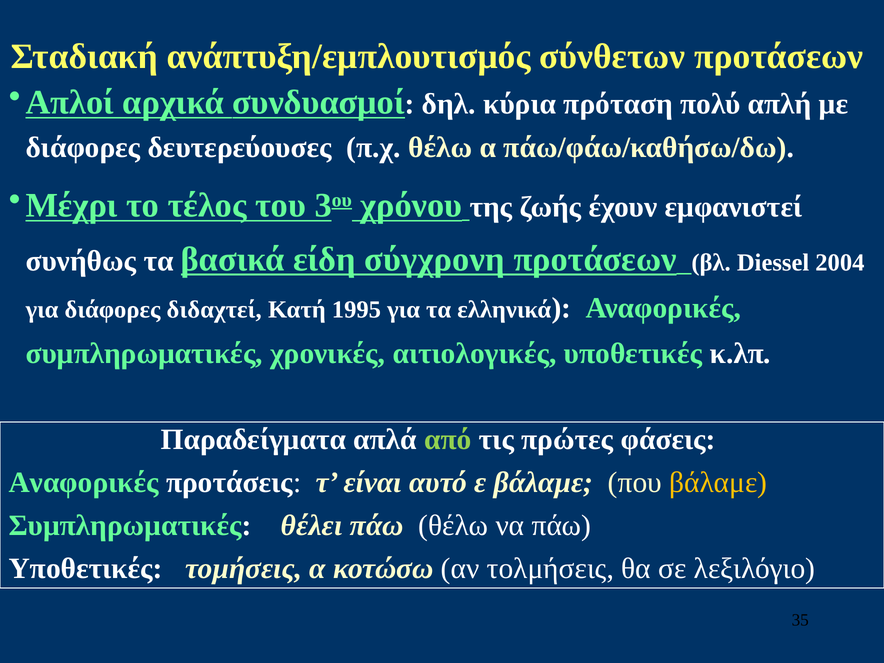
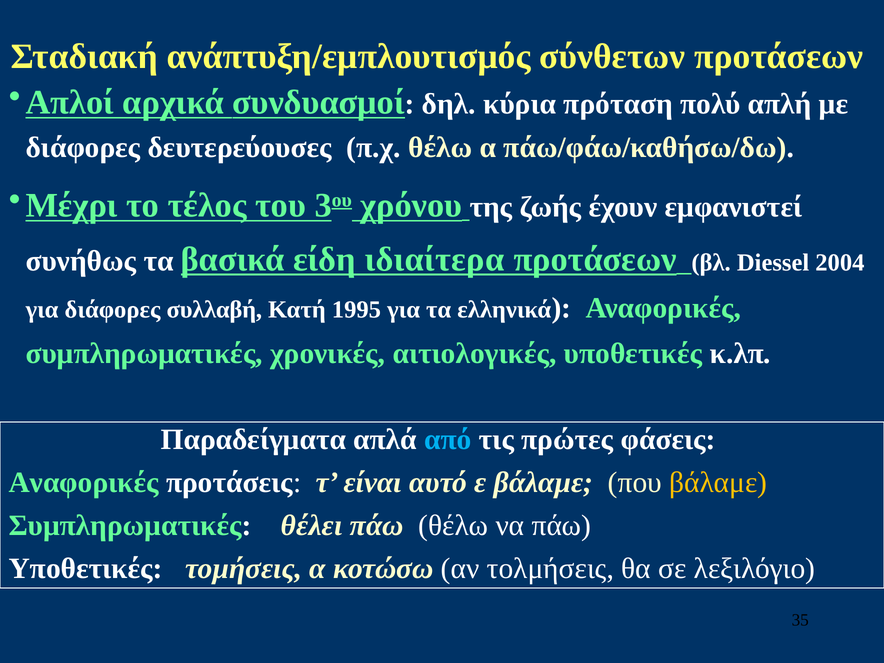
σύγχρονη: σύγχρονη -> ιδιαίτερα (434, 259)
διδαχτεί: διδαχτεί -> συλλαβή (214, 309)
από colour: light green -> light blue (448, 439)
